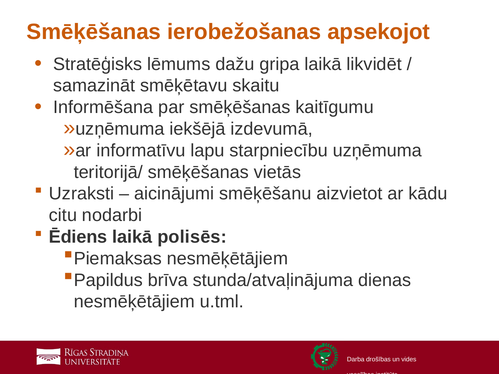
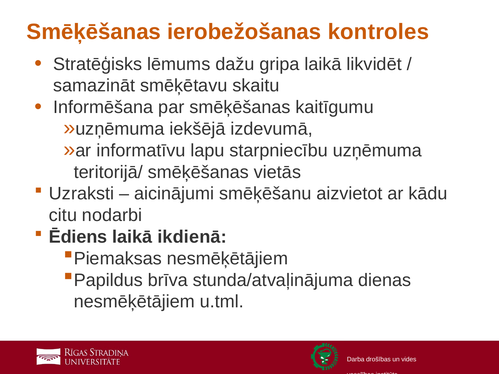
apsekojot: apsekojot -> kontroles (378, 32)
polisēs: polisēs -> ikdienā (192, 237)
